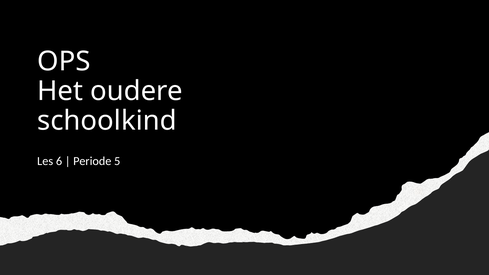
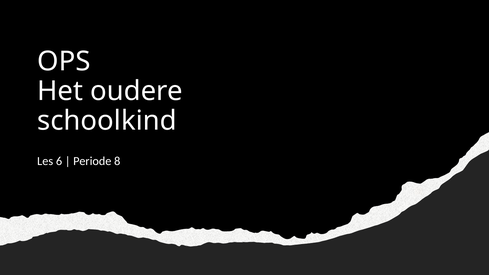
5: 5 -> 8 (117, 161)
